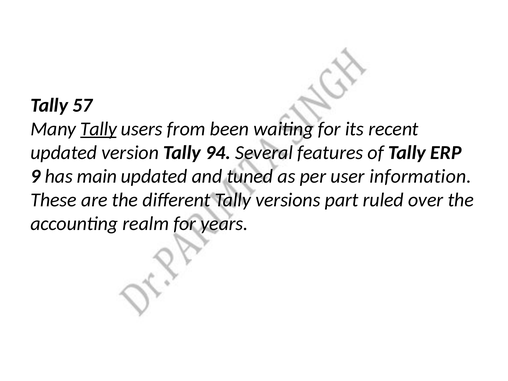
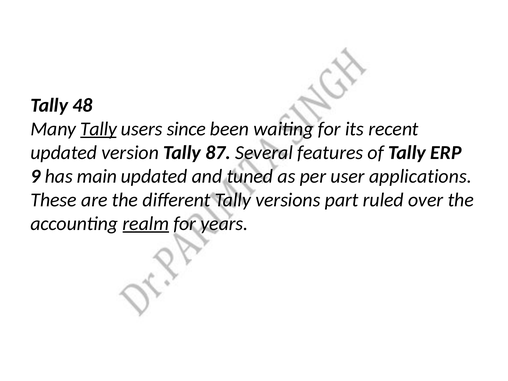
57: 57 -> 48 (83, 105)
from: from -> since (186, 129)
94: 94 -> 87 (218, 153)
information: information -> applications (420, 176)
realm underline: none -> present (146, 224)
